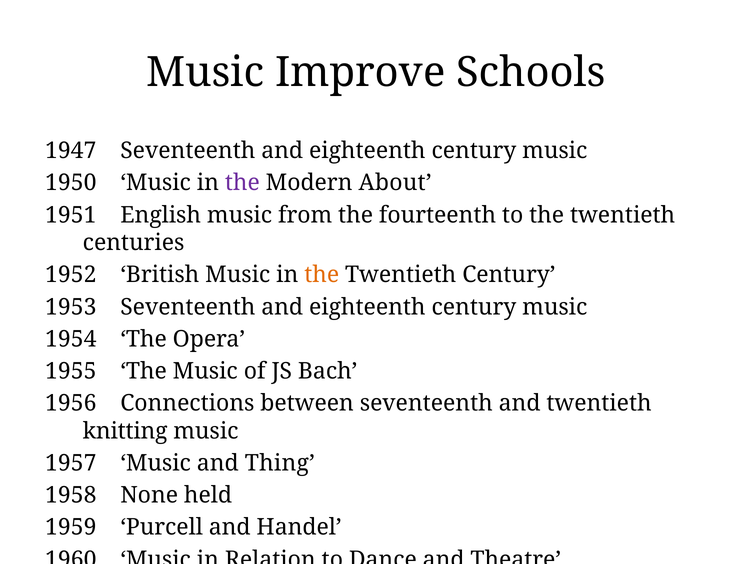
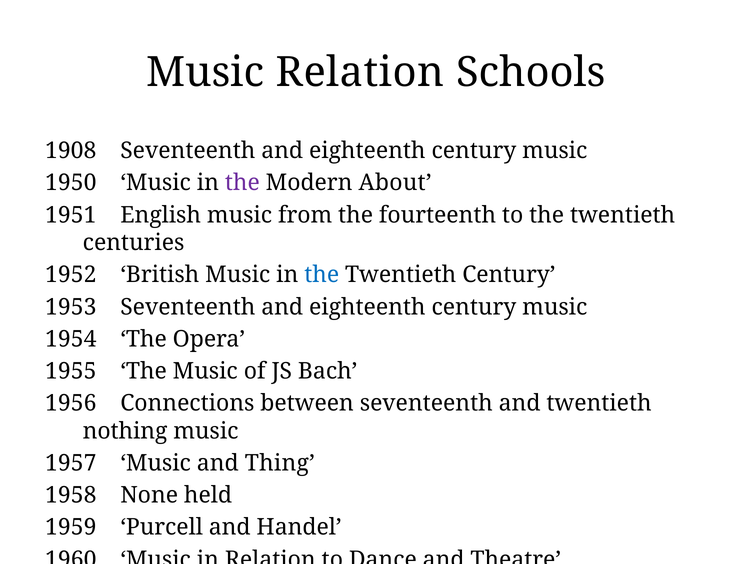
Music Improve: Improve -> Relation (360, 72)
1947: 1947 -> 1908 (71, 151)
the colour: orange -> blue (322, 275)
knitting: knitting -> nothing (125, 431)
